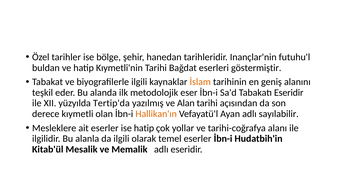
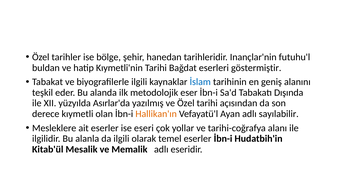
İslam colour: orange -> blue (200, 82)
Tabakatı Eseridir: Eseridir -> Dışında (289, 93)
Tertip'da: Tertip'da -> Asırlar'da (111, 103)
ve Alan: Alan -> Özel (186, 103)
ise hatip: hatip -> eseri (144, 128)
